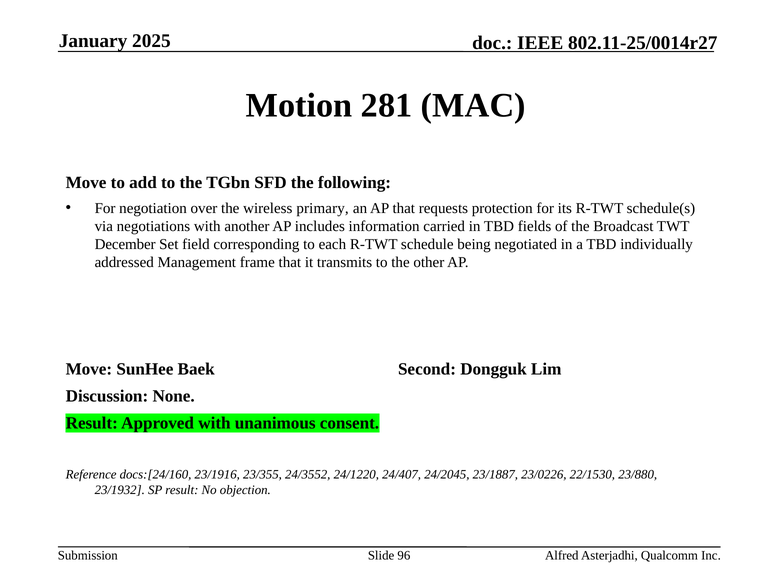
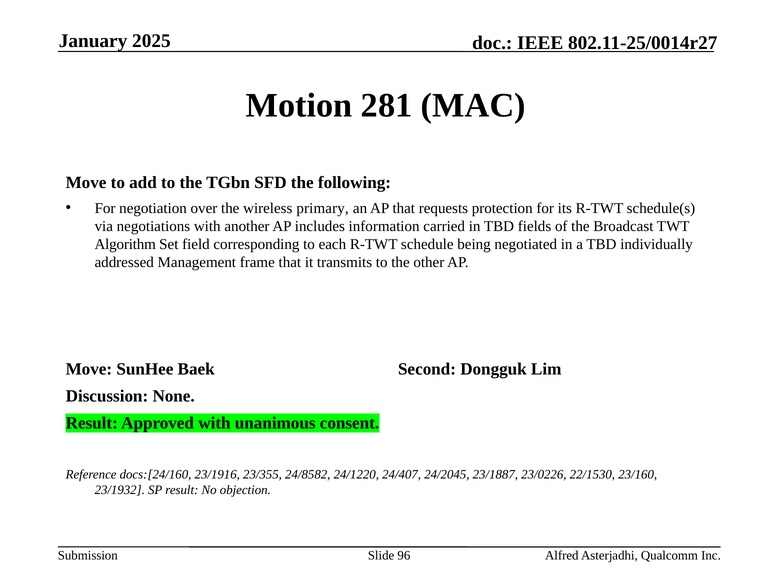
December: December -> Algorithm (125, 244)
24/3552: 24/3552 -> 24/8582 (308, 474)
23/880: 23/880 -> 23/160 (638, 474)
